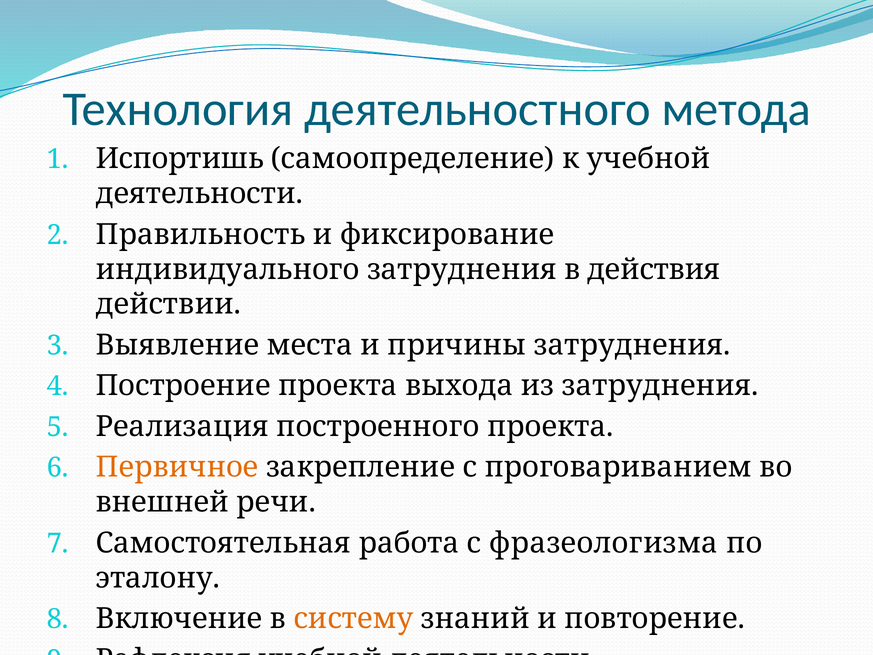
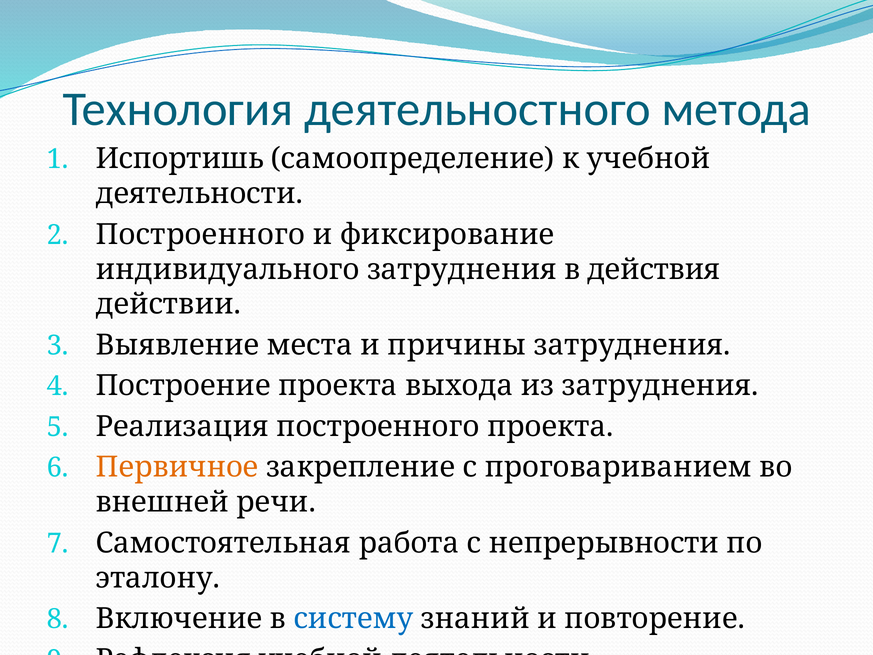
Правильность: Правильность -> Построенного (200, 234)
фразеологизма: фразеологизма -> непрерывности (604, 543)
систему colour: orange -> blue (354, 618)
